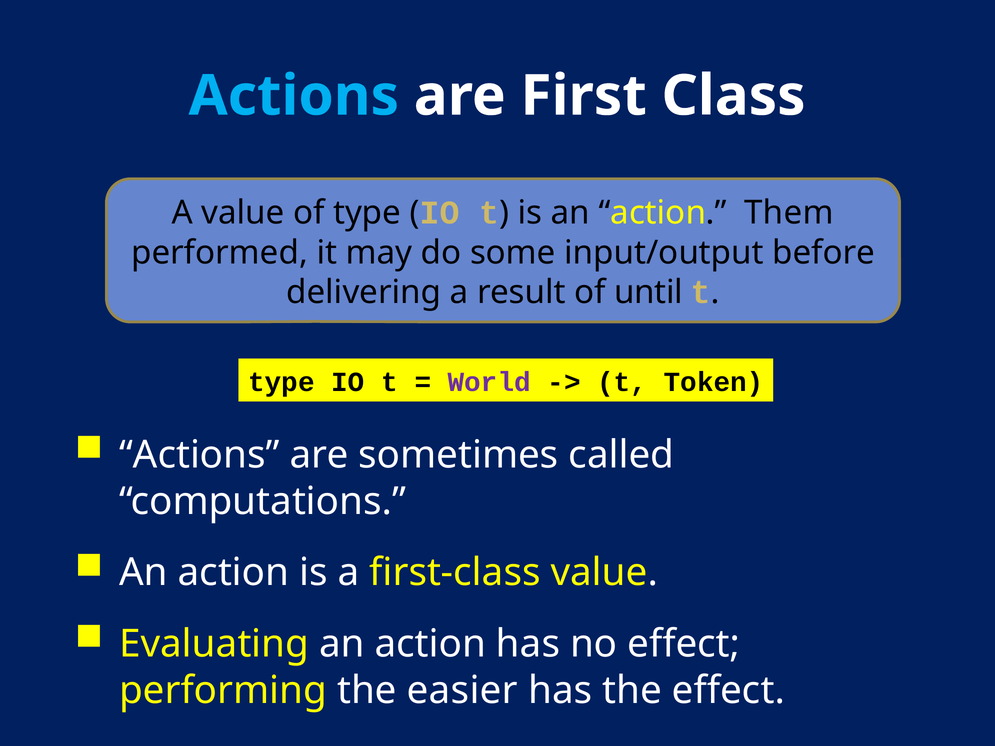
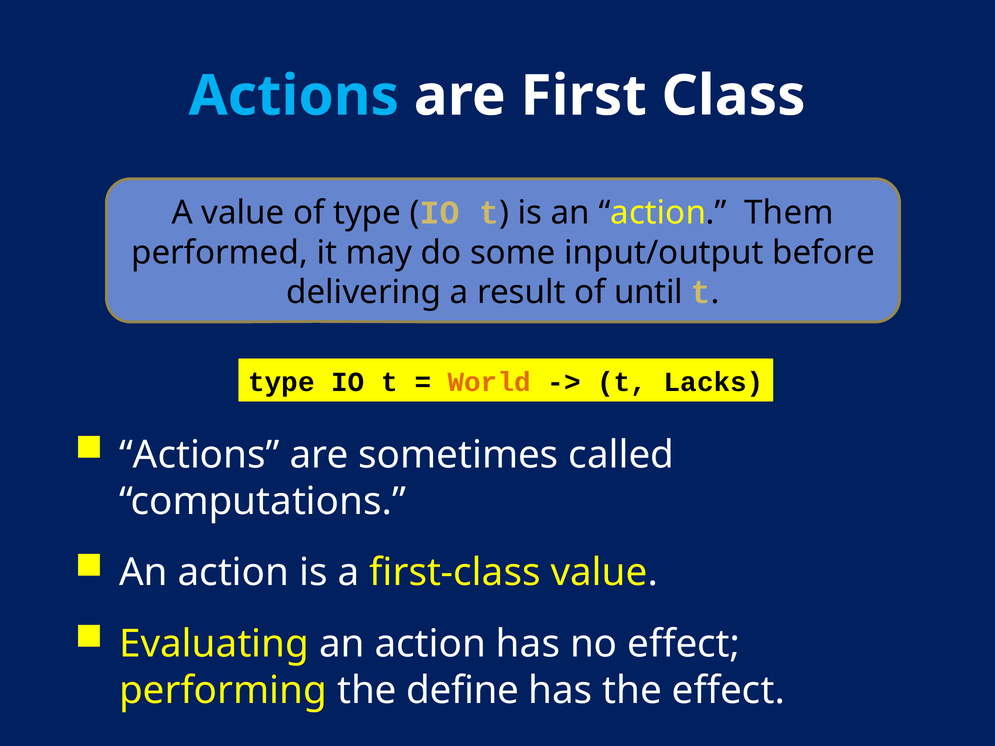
World colour: purple -> orange (489, 382)
Token: Token -> Lacks (714, 382)
easier: easier -> define (463, 691)
